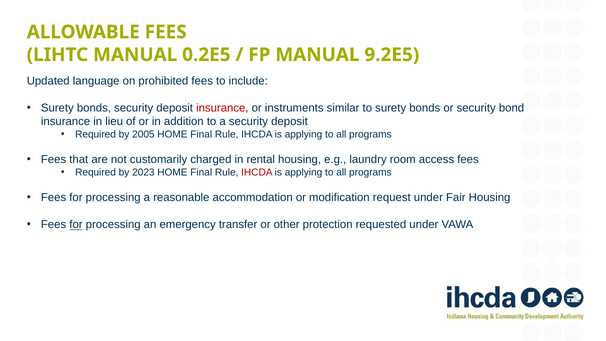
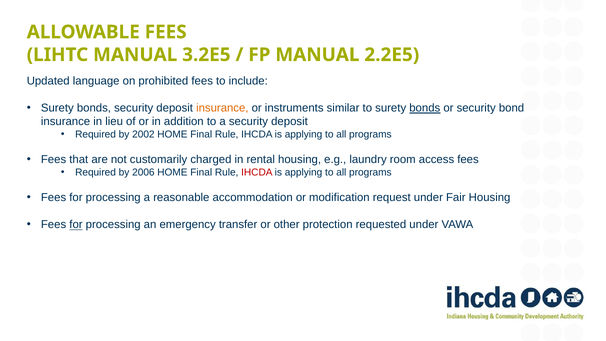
0.2E5: 0.2E5 -> 3.2E5 (206, 55)
9.2E5: 9.2E5 -> 2.2E5 (392, 55)
insurance colour: red -> orange (222, 108)
bonds underline: none -> present (425, 108)
2005: 2005 -> 2002 (143, 134)
2023: 2023 -> 2006 (143, 172)
